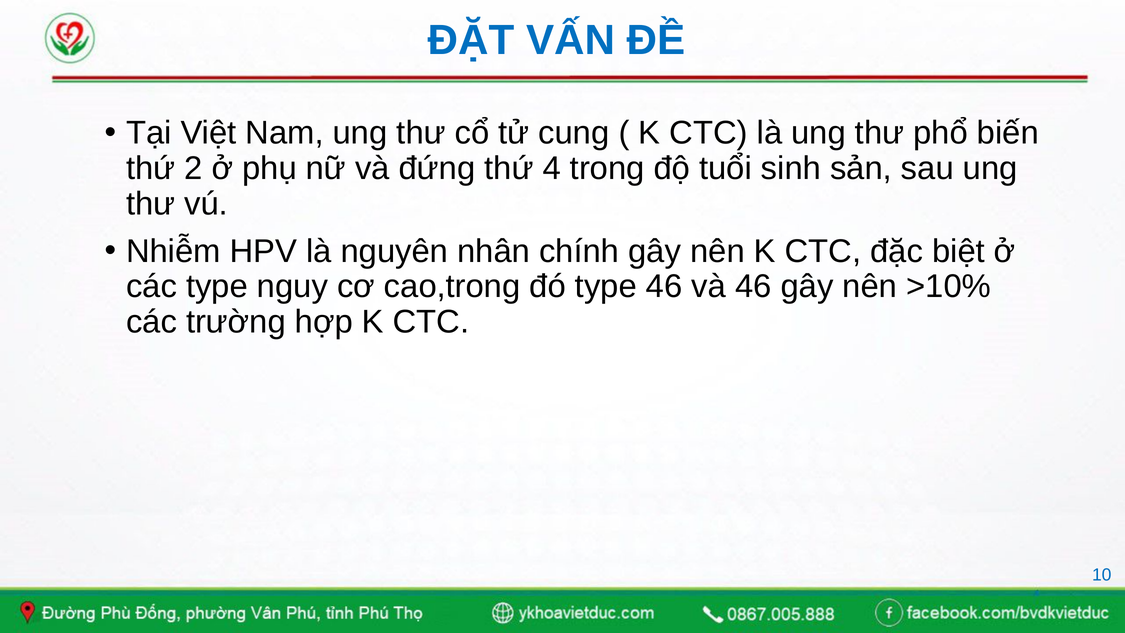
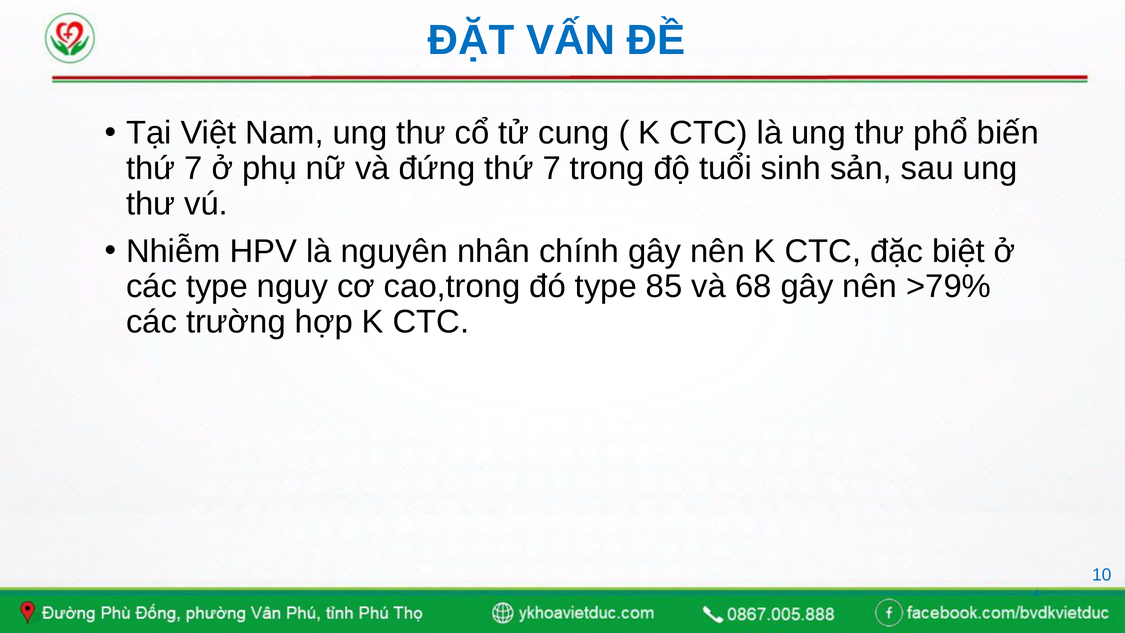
2: 2 -> 7 (193, 169)
đứng thứ 4: 4 -> 7 (552, 169)
type 46: 46 -> 85 (664, 287)
và 46: 46 -> 68 (753, 287)
>10%: >10% -> >79% (949, 287)
